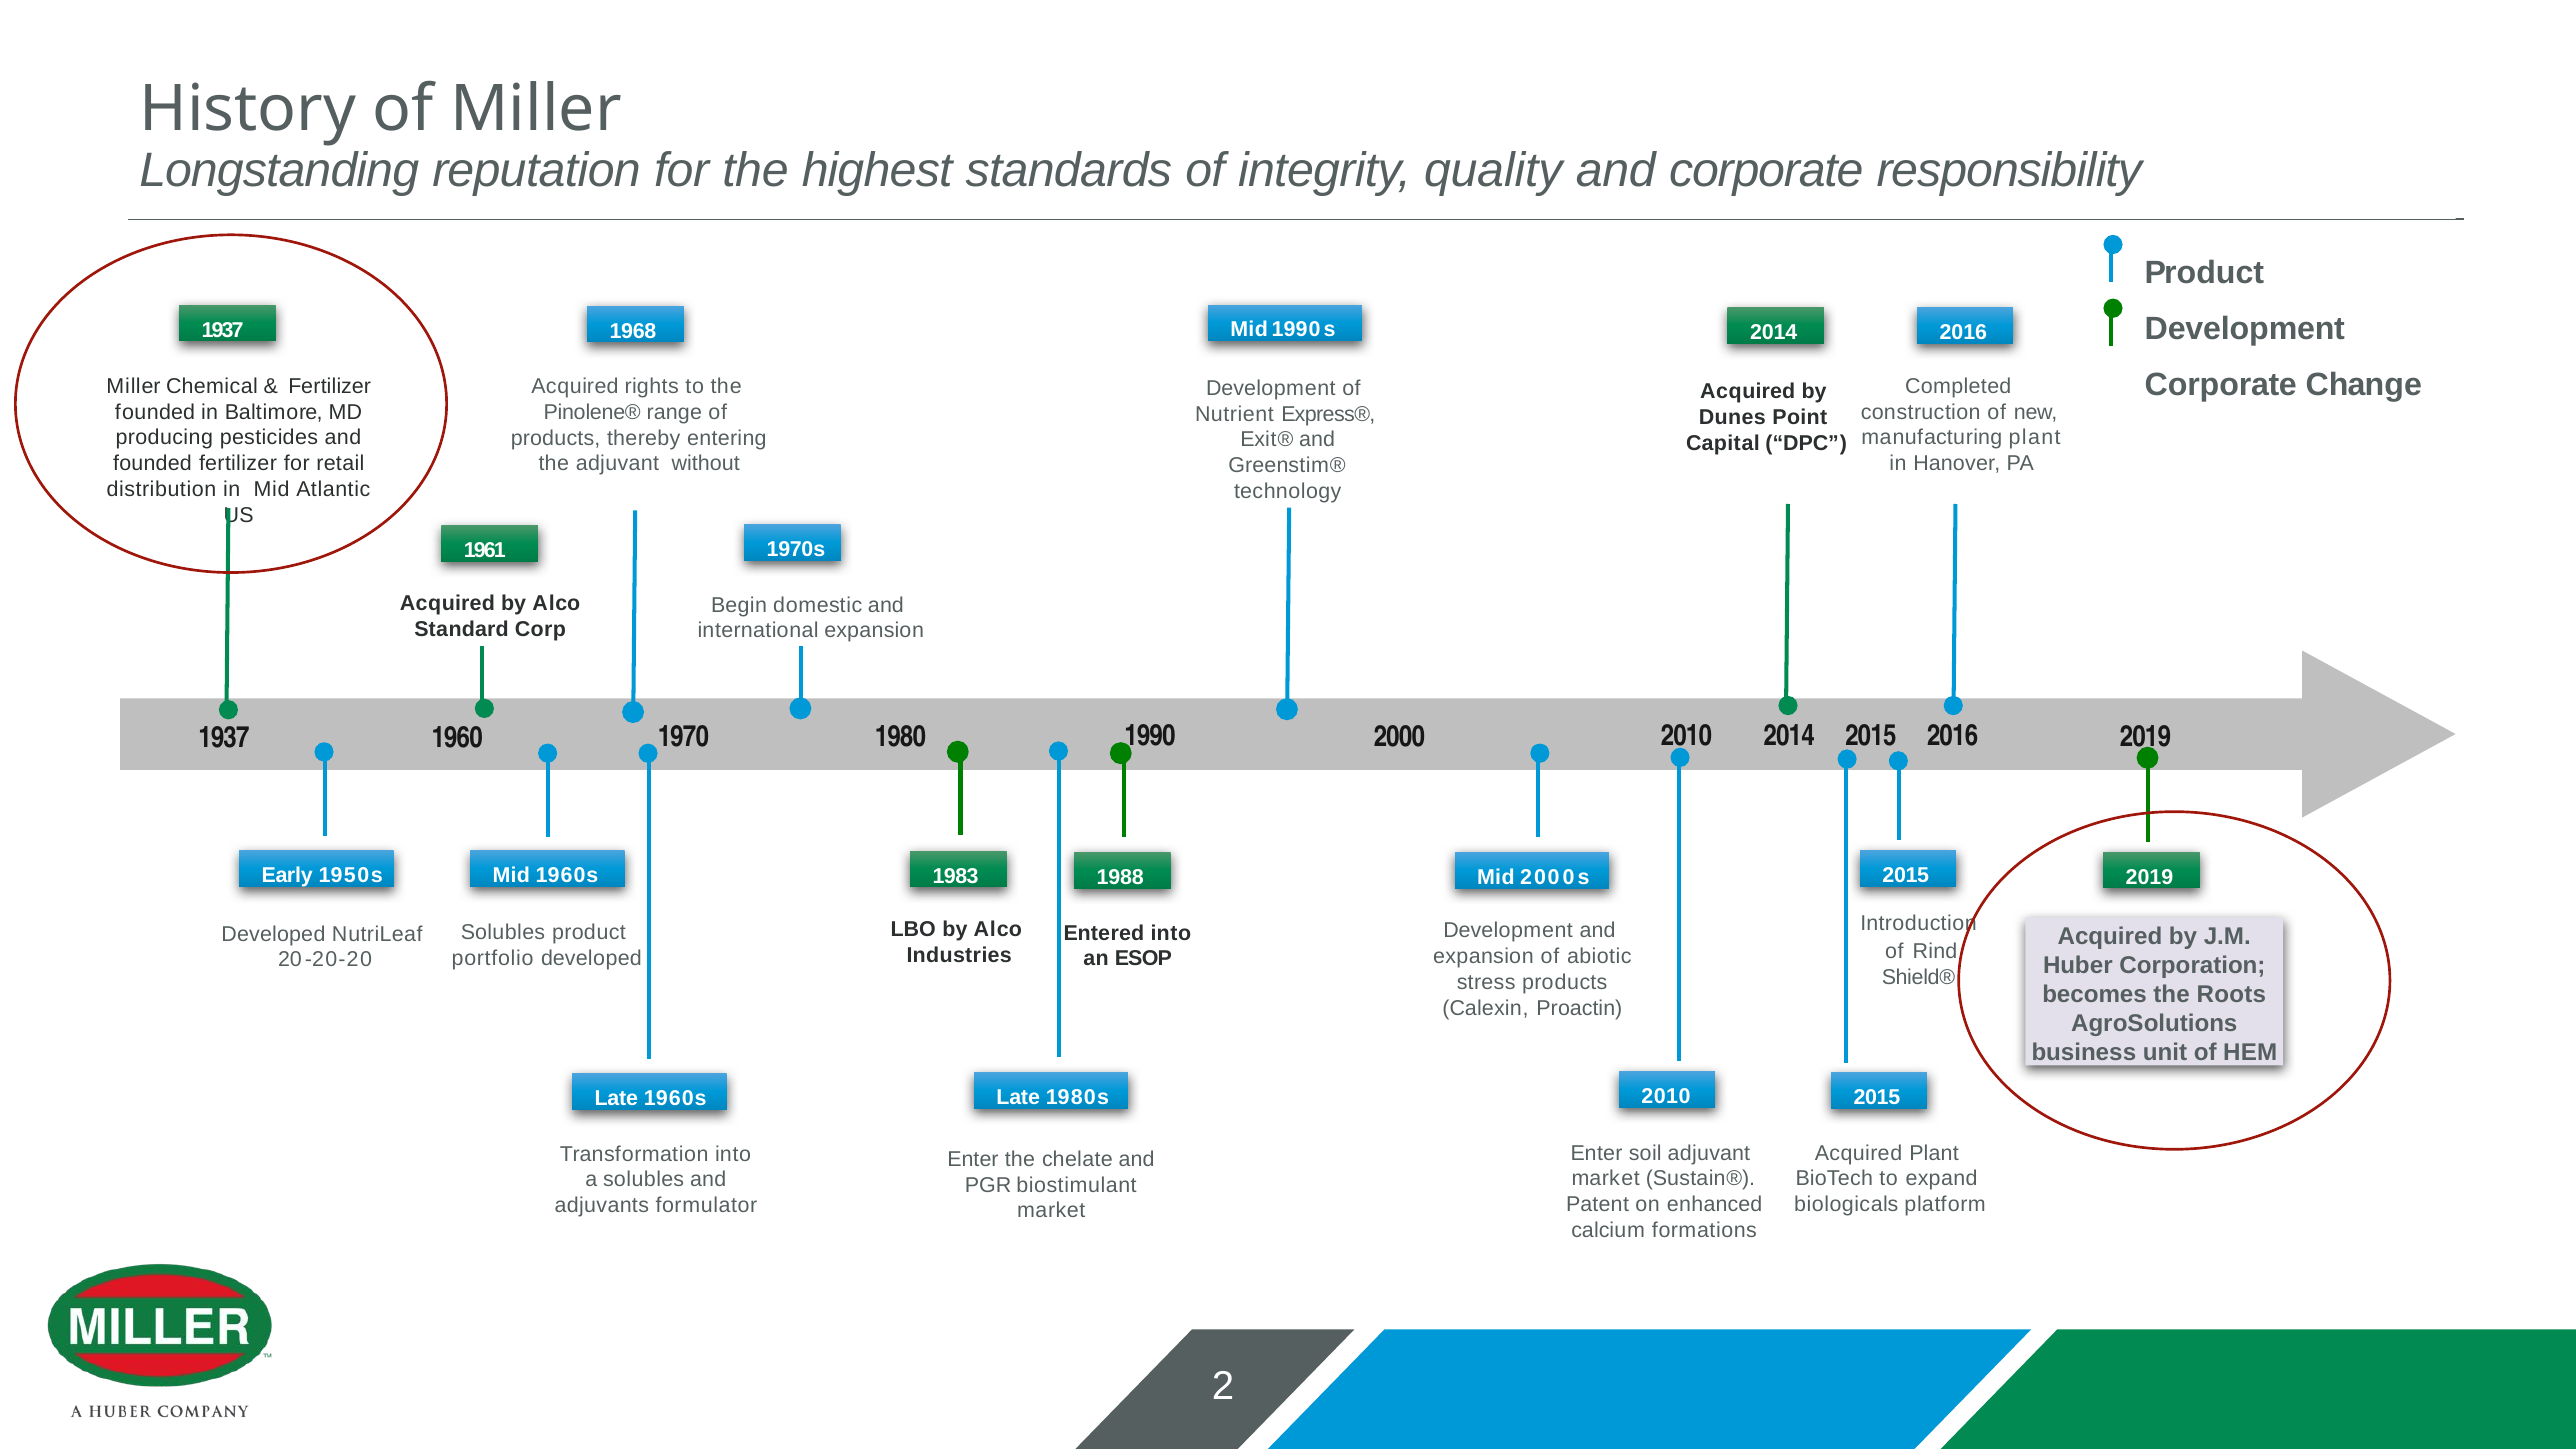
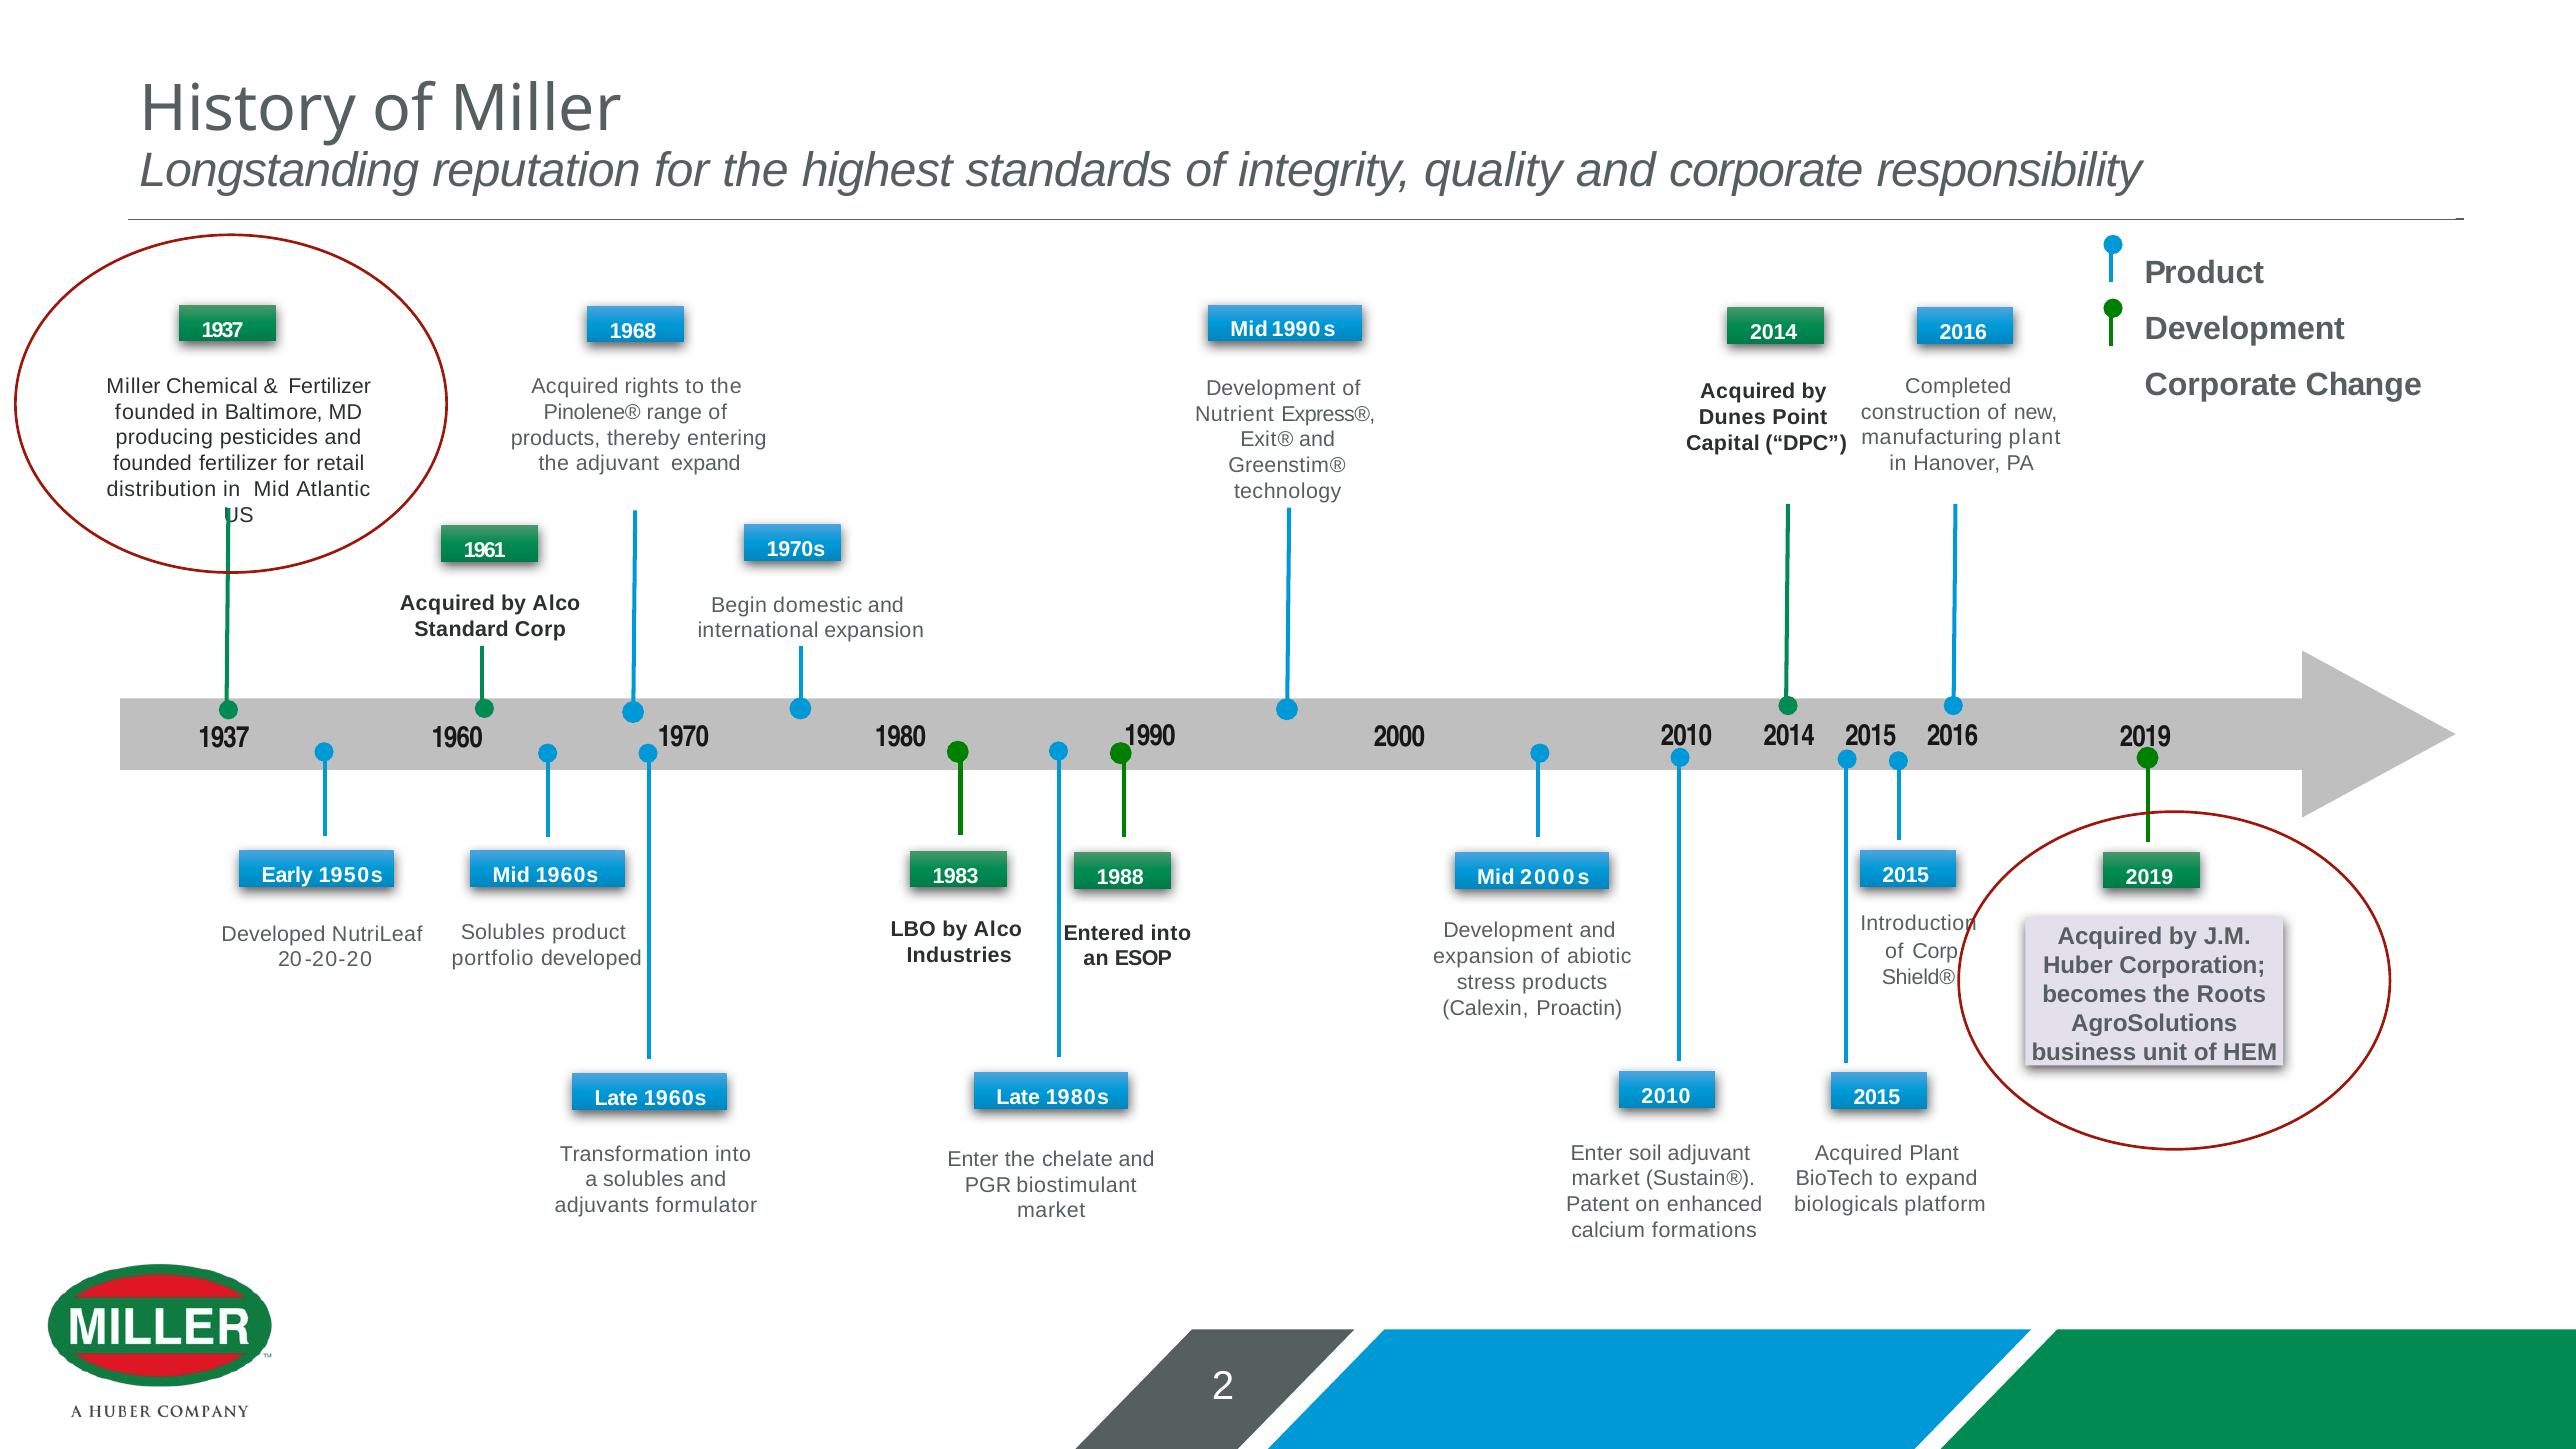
adjuvant without: without -> expand (706, 464)
of Rind: Rind -> Corp (1935, 951)
